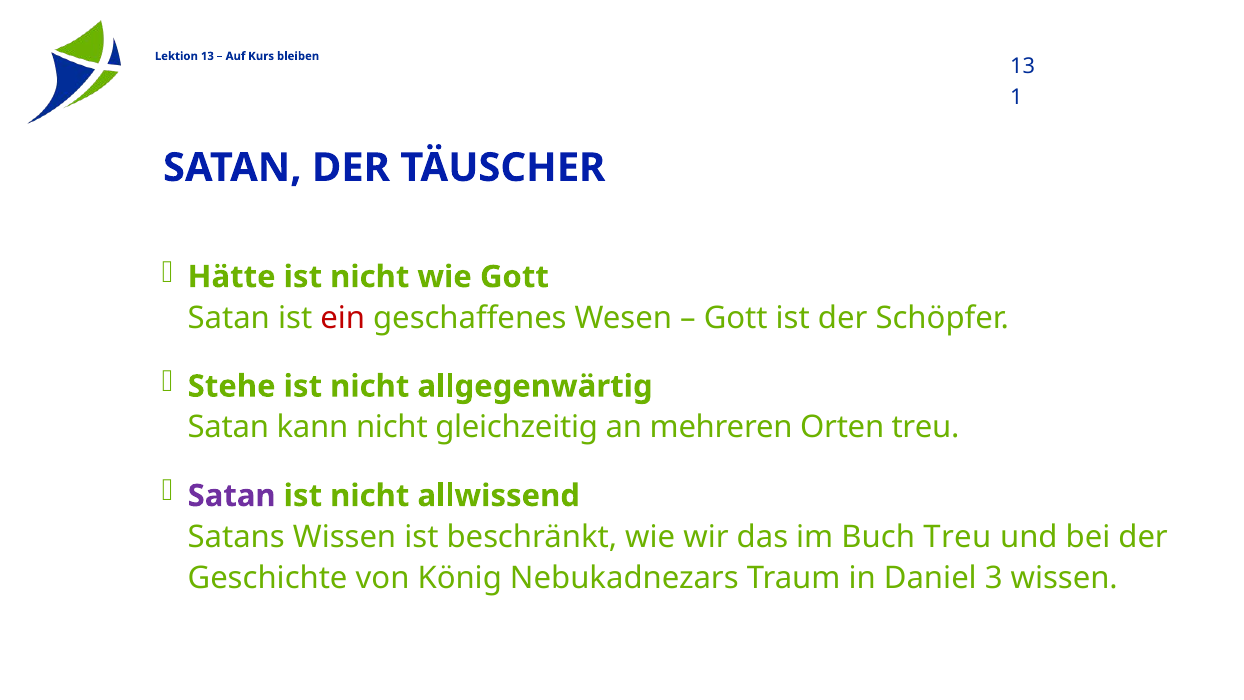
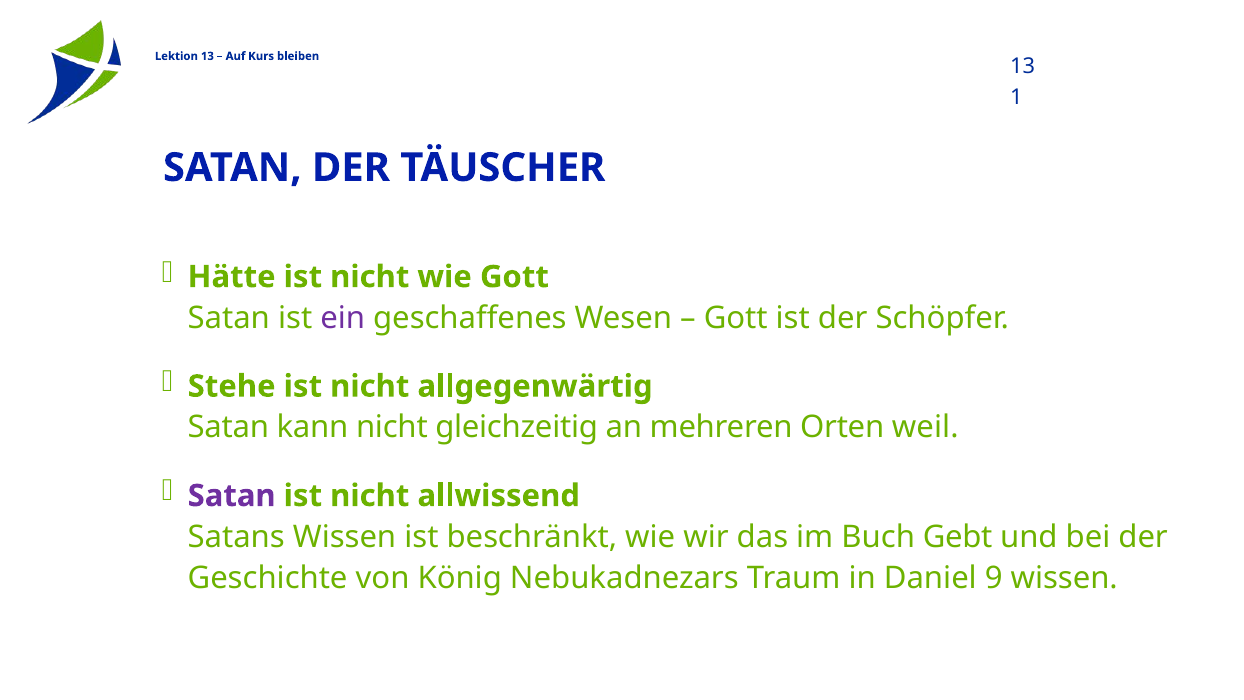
ein colour: red -> purple (343, 318)
Orten treu: treu -> weil (925, 427)
Buch Treu: Treu -> Gebt (958, 537)
3: 3 -> 9 (994, 578)
